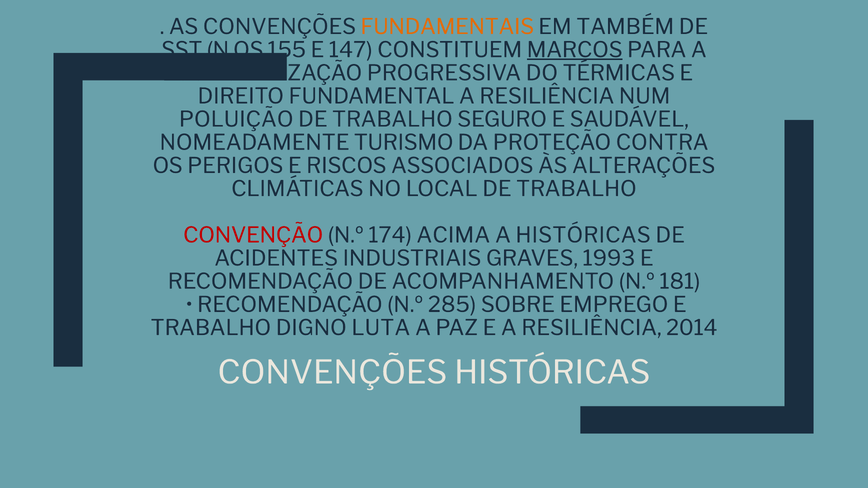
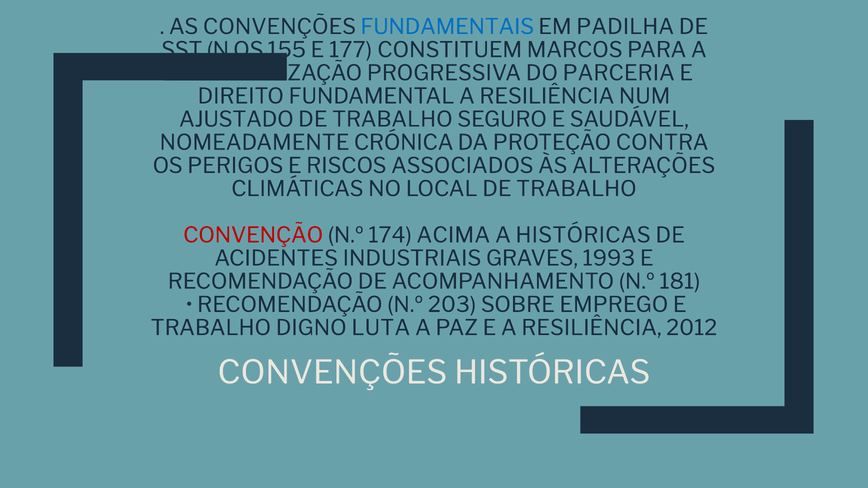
FUNDAMENTAIS colour: orange -> blue (447, 27)
TAMBÉM: TAMBÉM -> PADILHA (625, 27)
147: 147 -> 177 (351, 50)
MARCOS underline: present -> none (575, 50)
TÉRMICAS: TÉRMICAS -> PARCERIA (619, 73)
POLUIÇÃO: POLUIÇÃO -> AJUSTADO (236, 120)
TURISMO: TURISMO -> CRÓNICA (404, 143)
285: 285 -> 203 (452, 305)
2014: 2014 -> 2012 (692, 328)
